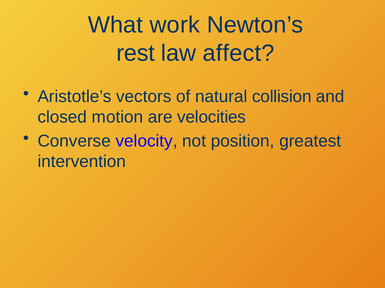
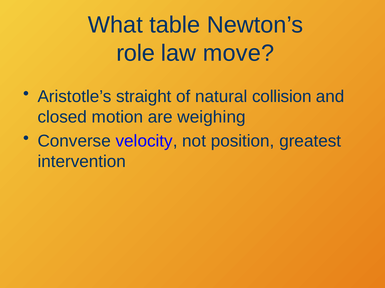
work: work -> table (175, 25)
rest: rest -> role (136, 53)
affect: affect -> move (239, 53)
vectors: vectors -> straight (144, 97)
velocities: velocities -> weighing (212, 117)
